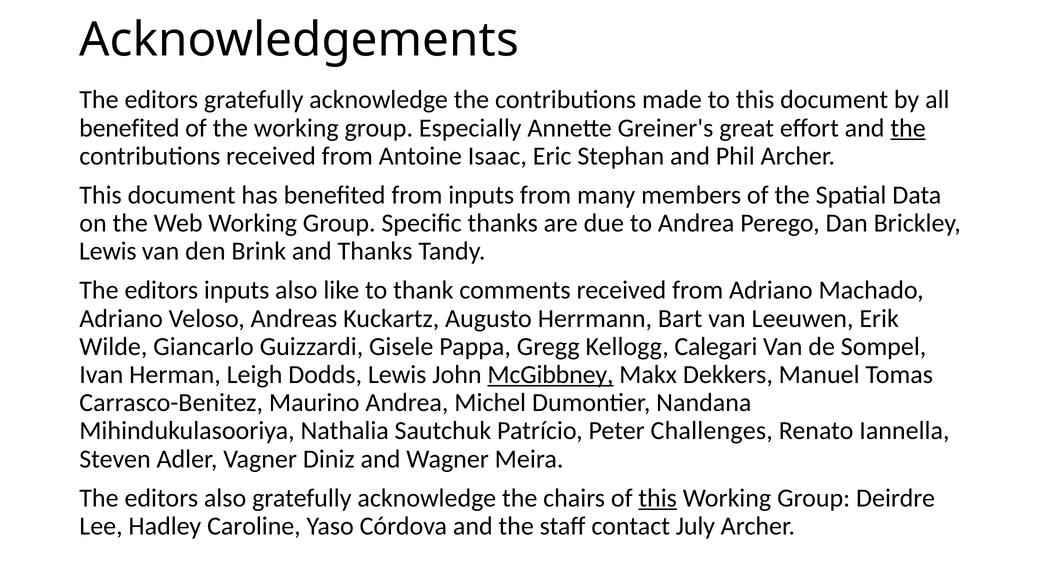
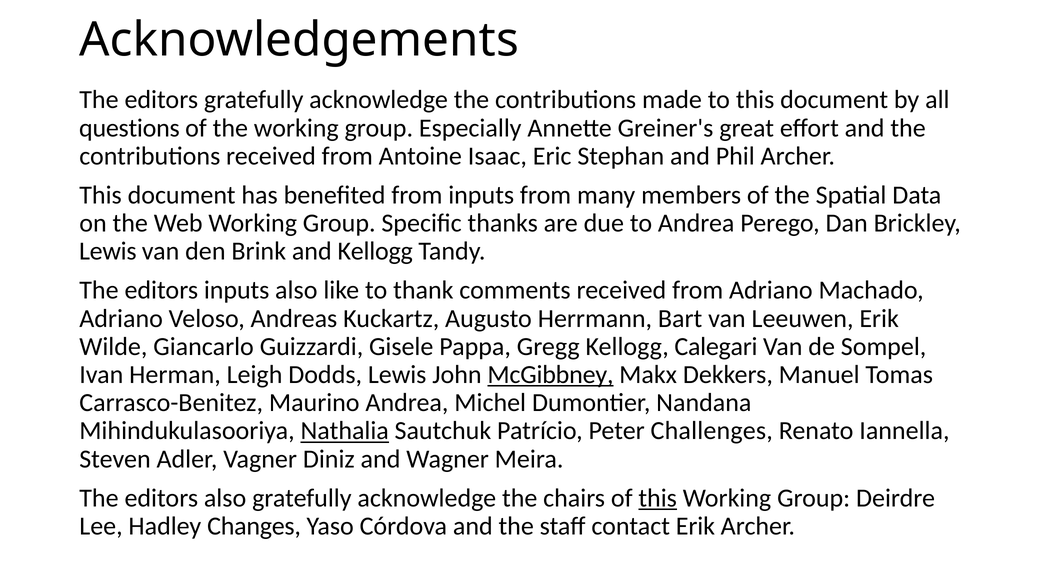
benefited: benefited -> questions (129, 128)
the underline: present -> none (908, 128)
and Thanks: Thanks -> Kellogg (375, 251)
Nathalia underline: none -> present (345, 431)
Caroline: Caroline -> Changes (254, 526)
contact July: July -> Erik (695, 526)
